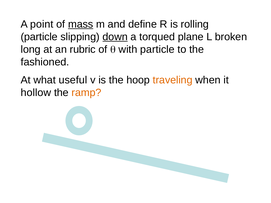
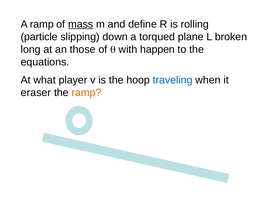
A point: point -> ramp (42, 24)
down underline: present -> none (115, 37)
rubric: rubric -> those (83, 50)
with particle: particle -> happen (157, 50)
fashioned: fashioned -> equations (45, 62)
useful: useful -> player (73, 80)
traveling colour: orange -> blue (173, 80)
hollow: hollow -> eraser (36, 93)
